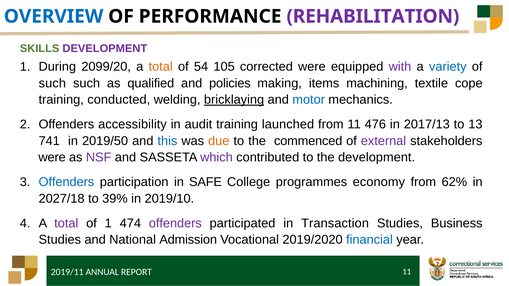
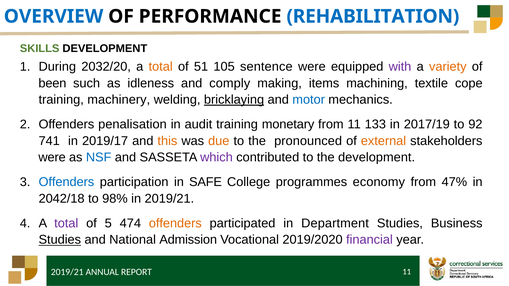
REHABILITATION colour: purple -> blue (373, 16)
DEVELOPMENT colour: purple -> black (105, 49)
2099/20: 2099/20 -> 2032/20 (106, 67)
54: 54 -> 51 (201, 67)
corrected: corrected -> sentence (266, 67)
variety colour: blue -> orange (448, 67)
such: such -> been (52, 83)
qualified: qualified -> idleness (151, 83)
policies: policies -> comply (230, 83)
conducted: conducted -> machinery (119, 100)
accessibility: accessibility -> penalisation (132, 125)
launched: launched -> monetary (288, 125)
476: 476 -> 133 (375, 125)
2017/13: 2017/13 -> 2017/19 (427, 125)
13: 13 -> 92 (475, 125)
2019/50: 2019/50 -> 2019/17 (105, 141)
this colour: blue -> orange (167, 141)
commenced: commenced -> pronounced (308, 141)
external colour: purple -> orange (384, 141)
NSF colour: purple -> blue (99, 158)
62%: 62% -> 47% (454, 182)
2027/18: 2027/18 -> 2042/18 (62, 199)
39%: 39% -> 98% (115, 199)
in 2019/10: 2019/10 -> 2019/21 (169, 199)
of 1: 1 -> 5 (108, 224)
offenders colour: purple -> orange (175, 224)
Transaction: Transaction -> Department (335, 224)
Studies underline: none -> present (60, 240)
financial colour: blue -> purple (369, 240)
2019/11: 2019/11 -> 2019/21 (67, 272)
